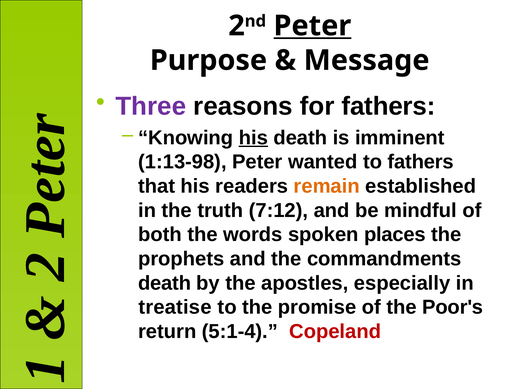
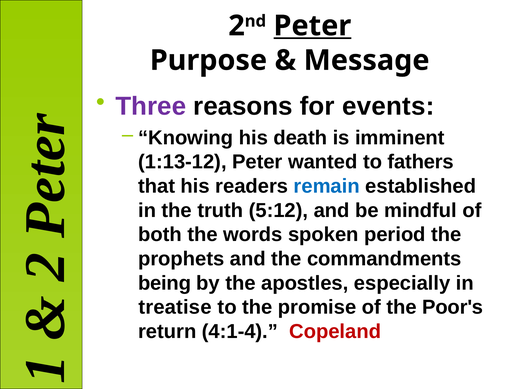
for fathers: fathers -> events (388, 106)
his underline: present -> none (253, 138)
1:13-98: 1:13-98 -> 1:13-12 (182, 162)
remain colour: orange -> blue (327, 186)
7:12: 7:12 -> 5:12 (278, 211)
places: places -> period (395, 235)
death: death -> being (165, 283)
5:1-4: 5:1-4 -> 4:1-4 (240, 332)
